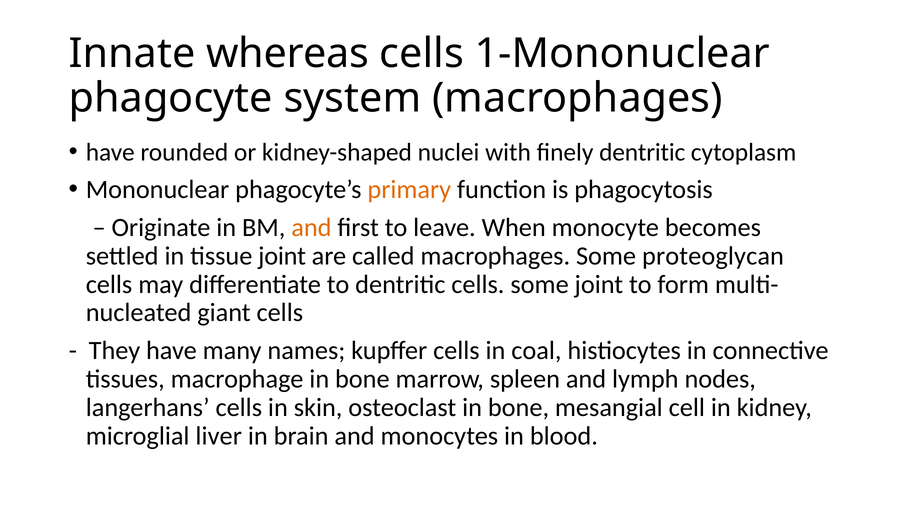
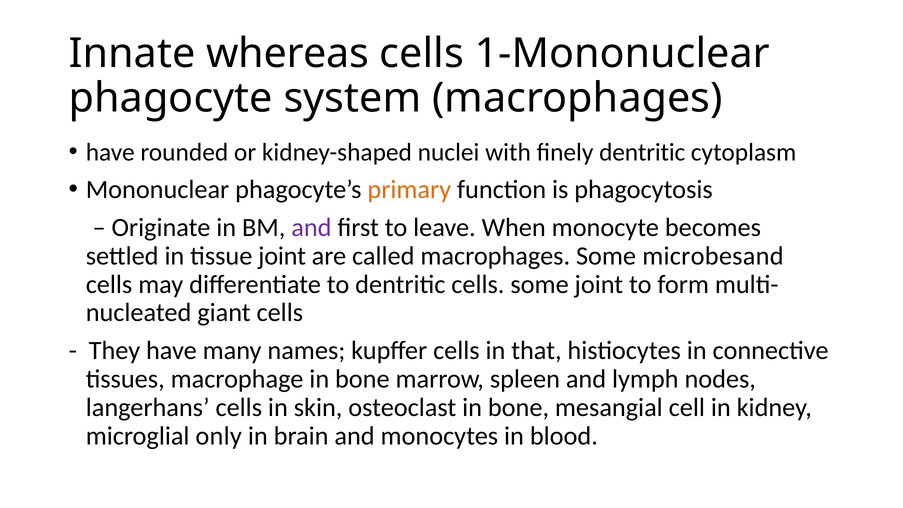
and colour: orange -> purple (311, 227)
proteoglycan: proteoglycan -> microbesand (713, 256)
coal: coal -> that (536, 351)
liver: liver -> only (219, 436)
